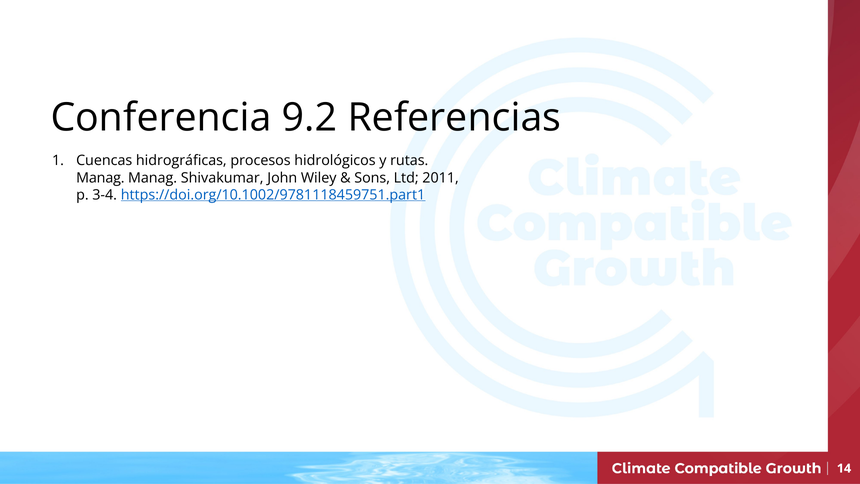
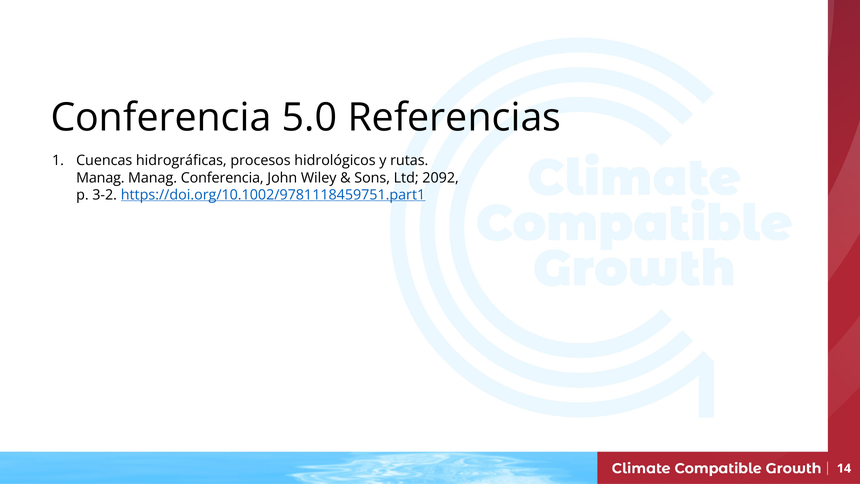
9.2: 9.2 -> 5.0 (310, 118)
Manag Shivakumar: Shivakumar -> Conferencia (222, 178)
2011: 2011 -> 2092 (441, 178)
3-4: 3-4 -> 3-2 (105, 195)
